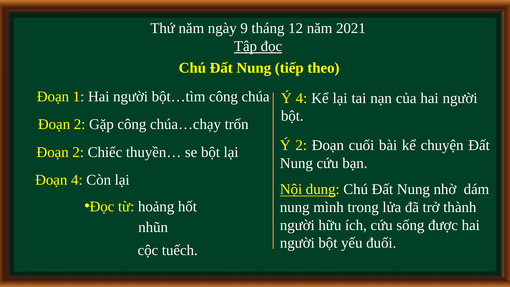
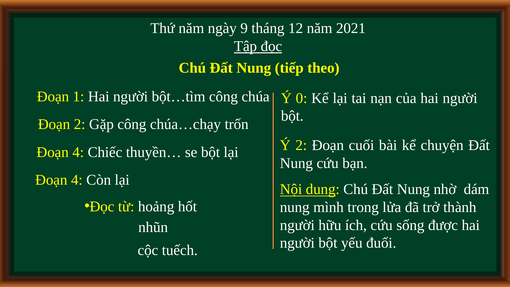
Ý 4: 4 -> 0 (302, 98)
2: 2 -> 4 (78, 152)
